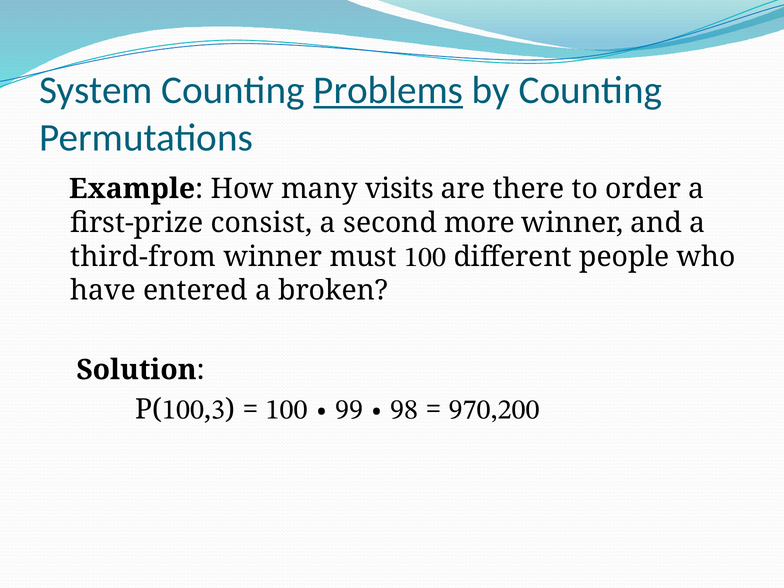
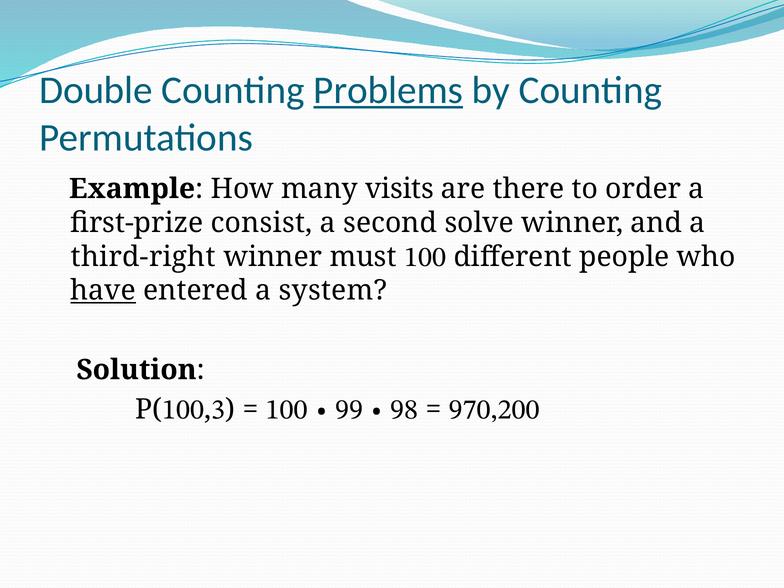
System: System -> Double (96, 91)
more: more -> solve (479, 223)
third-from: third-from -> third-right (143, 257)
have underline: none -> present (103, 291)
broken: broken -> system (333, 291)
